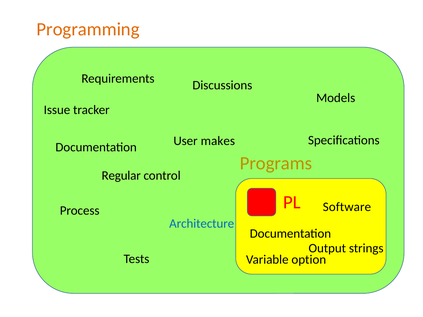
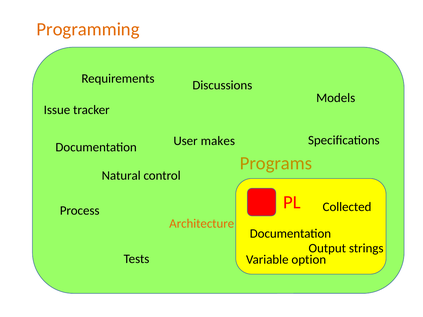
Regular: Regular -> Natural (121, 176)
Software: Software -> Collected (347, 207)
Architecture colour: blue -> orange (202, 224)
